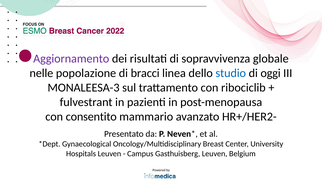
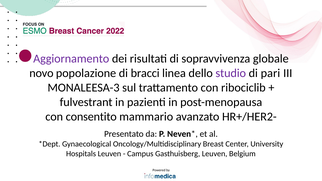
nelle: nelle -> novo (41, 73)
studio colour: blue -> purple (231, 73)
oggi: oggi -> pari (270, 73)
